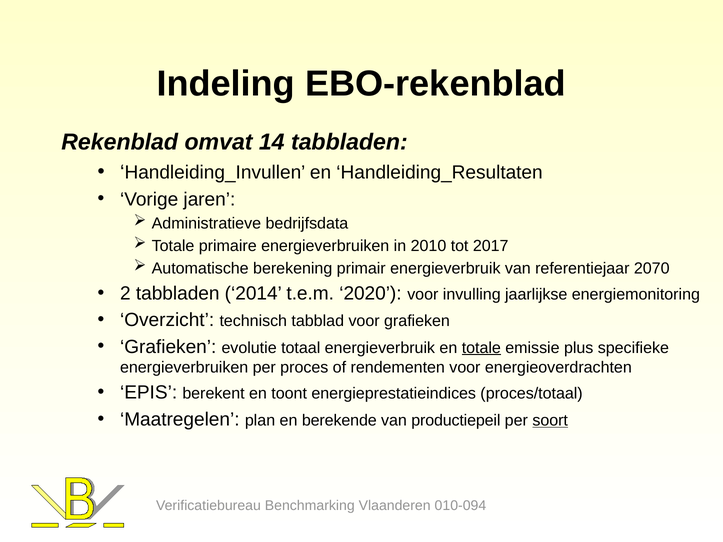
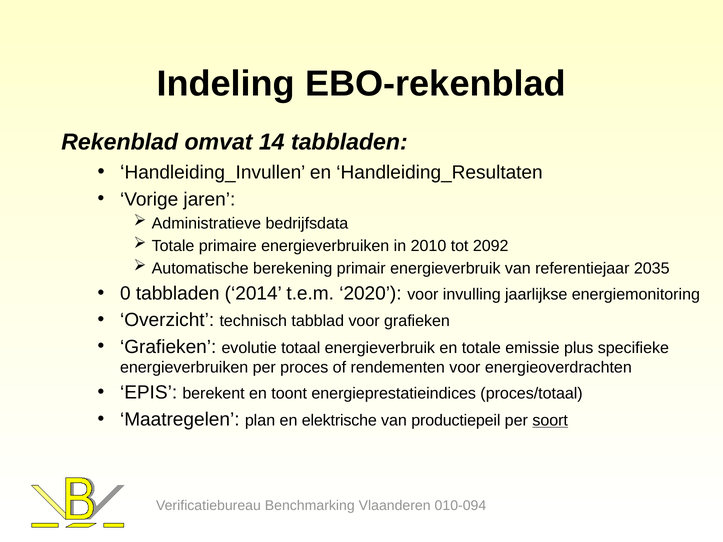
2017: 2017 -> 2092 (491, 246)
2070: 2070 -> 2035 (652, 268)
2: 2 -> 0 (125, 293)
totale underline: present -> none (481, 348)
berekende: berekende -> elektrische (339, 421)
